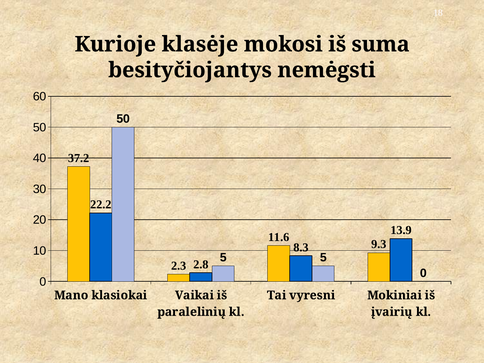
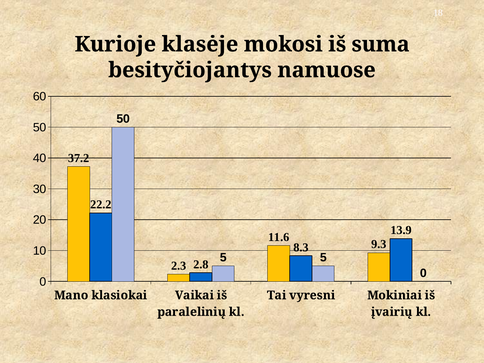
nemėgsti: nemėgsti -> namuose (327, 70)
